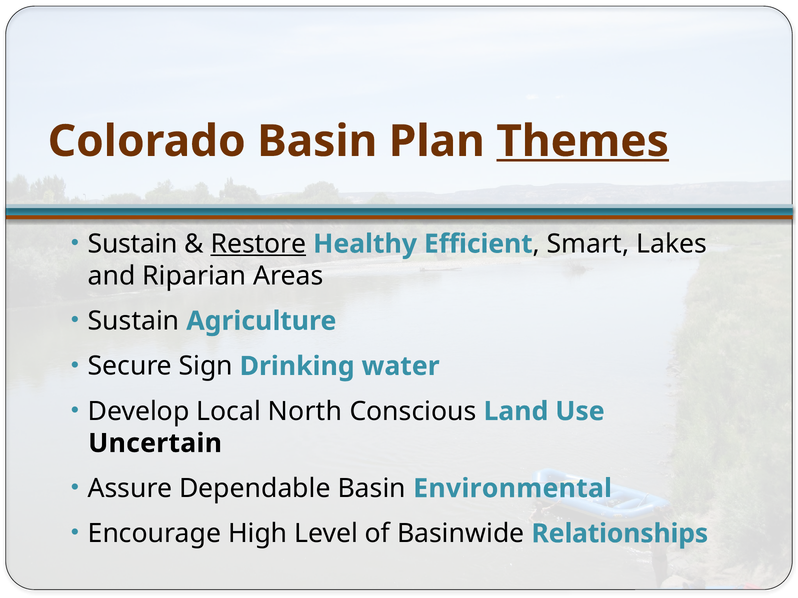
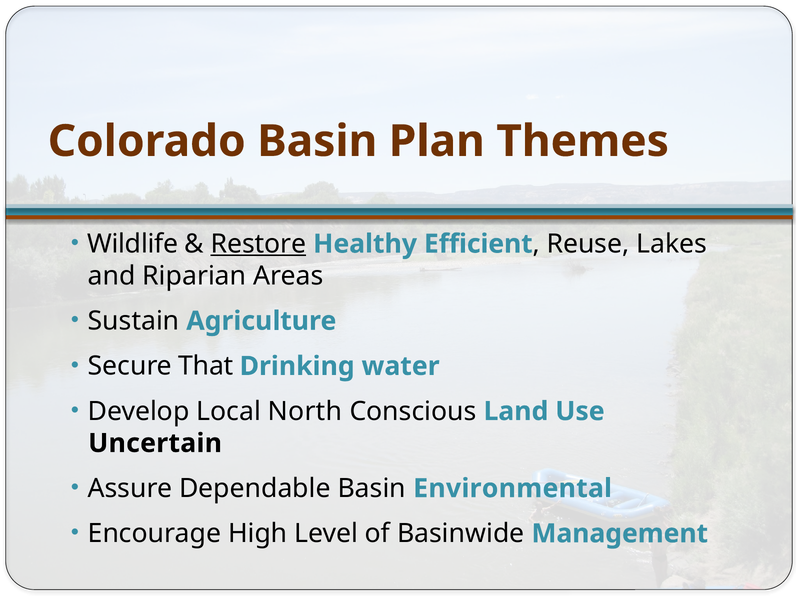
Themes underline: present -> none (583, 141)
Sustain: Sustain -> Wildlife (133, 244)
Smart: Smart -> Reuse (588, 244)
Sign: Sign -> That (206, 366)
Relationships: Relationships -> Management (620, 534)
